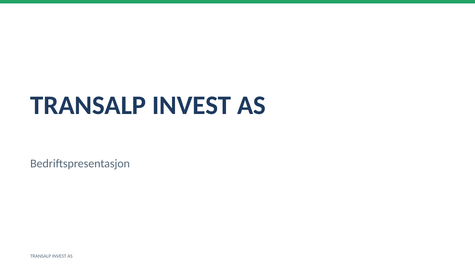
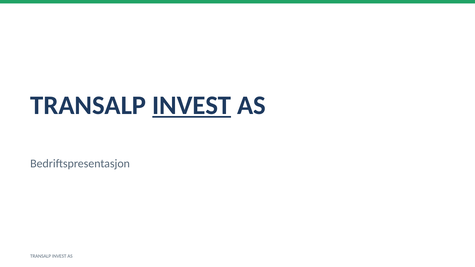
INVEST underline: none -> present (192, 105)
